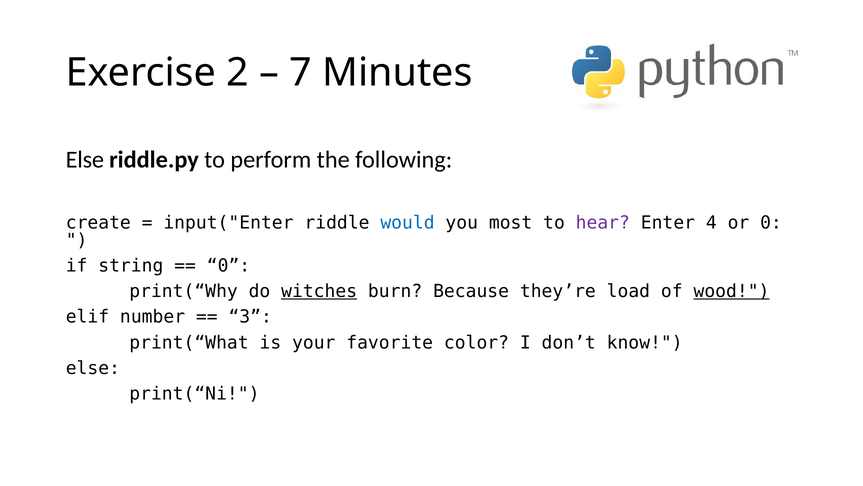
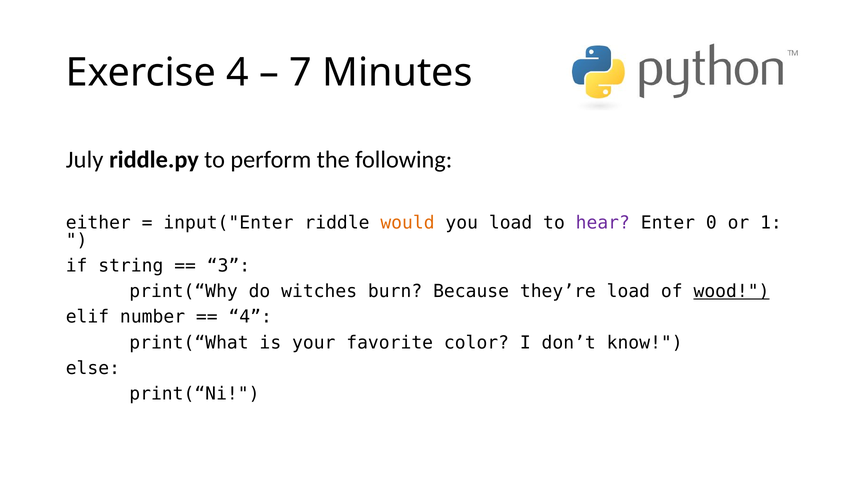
Exercise 2: 2 -> 4 (238, 72)
Else: Else -> July (85, 159)
create: create -> either (98, 223)
would colour: blue -> orange (407, 223)
you most: most -> load (511, 223)
4: 4 -> 0 (711, 223)
or 0: 0 -> 1 (771, 223)
0: 0 -> 3 (229, 266)
witches underline: present -> none (319, 291)
3: 3 -> 4 (250, 317)
